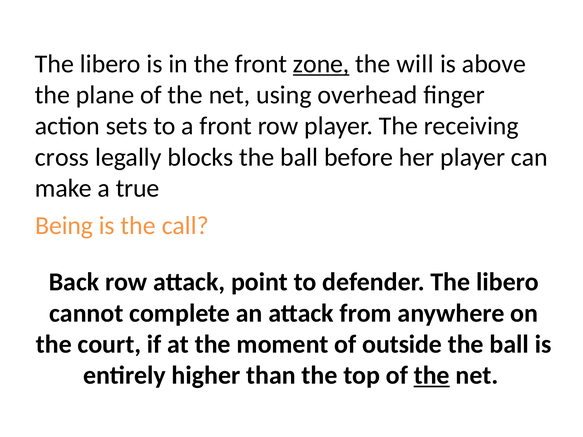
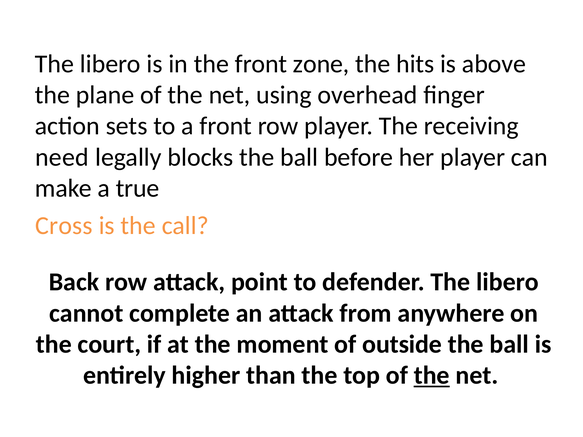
zone underline: present -> none (321, 64)
will: will -> hits (415, 64)
cross: cross -> need (62, 157)
Being: Being -> Cross (64, 226)
